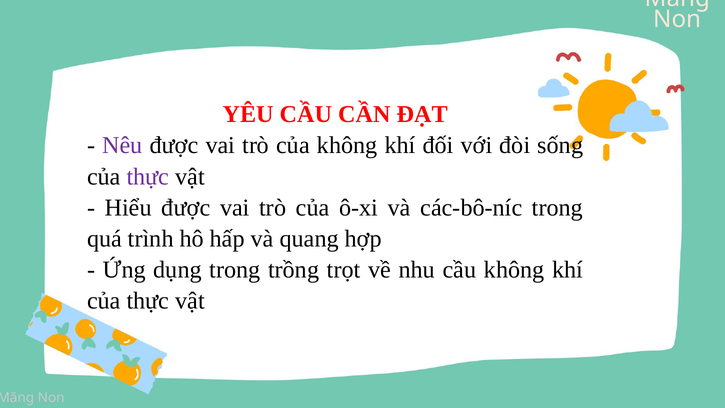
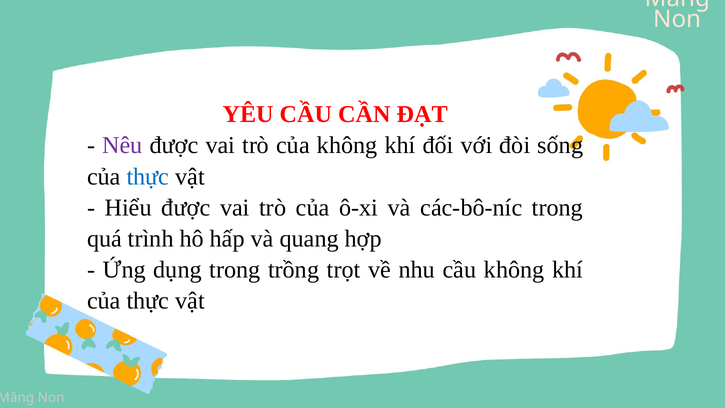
thực colour: purple -> blue (148, 176)
